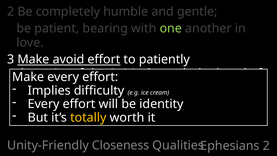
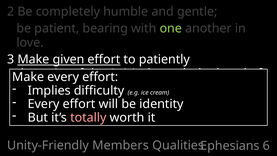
avoid: avoid -> given (68, 59)
totally colour: yellow -> pink (88, 117)
Closeness: Closeness -> Members (121, 145)
Ephesians 2: 2 -> 6 (266, 146)
